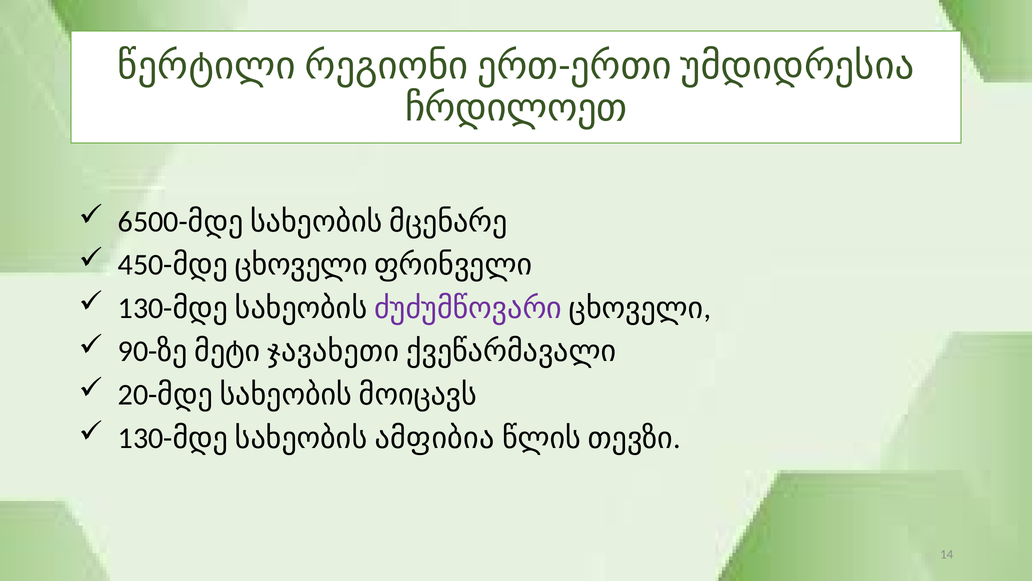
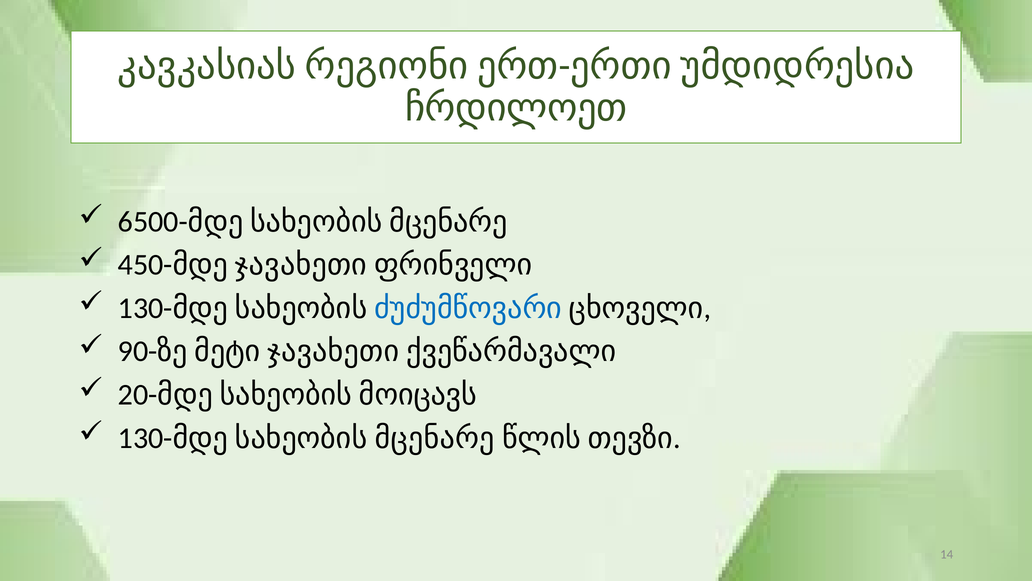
წერტილი: წერტილი -> კავკასიას (207, 66)
450-მდე ცხოველი: ცხოველი -> ჯავახეთი (301, 265)
ძუძუმწოვარი colour: purple -> blue (468, 308)
ამფიბია: ამფიბია -> მცენარე (435, 438)
